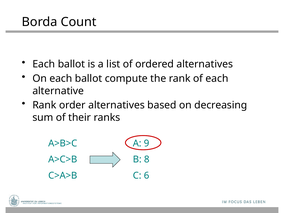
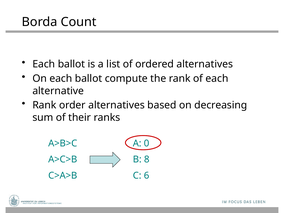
9: 9 -> 0 (147, 143)
